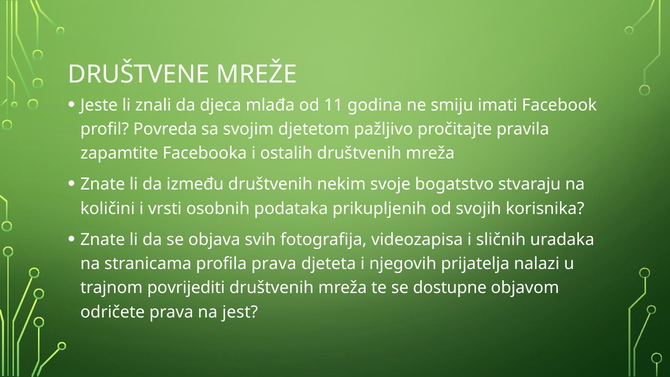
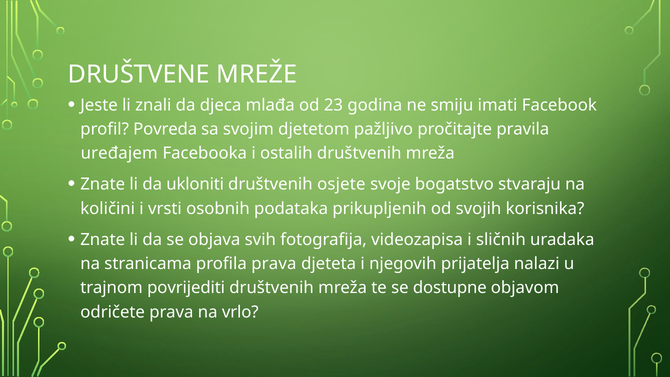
11: 11 -> 23 (333, 105)
zapamtite: zapamtite -> uređajem (119, 153)
između: između -> ukloniti (195, 184)
nekim: nekim -> osjete (341, 184)
jest: jest -> vrlo (240, 312)
